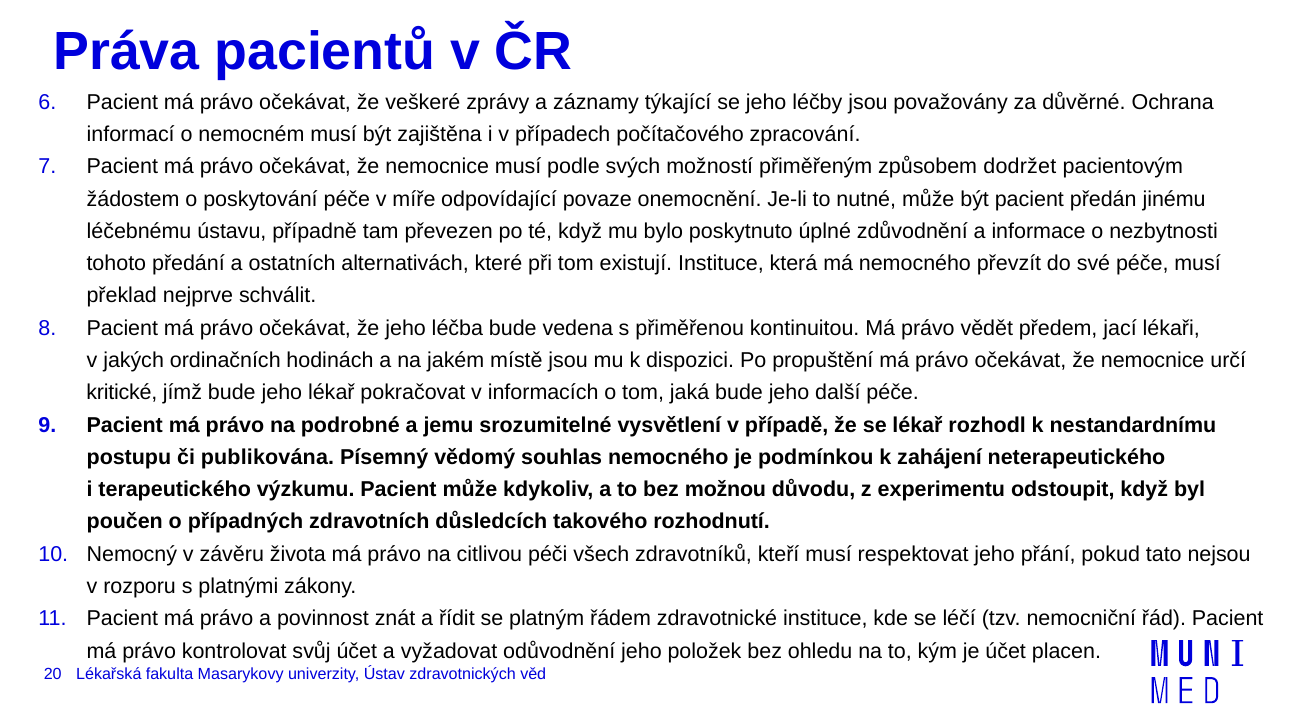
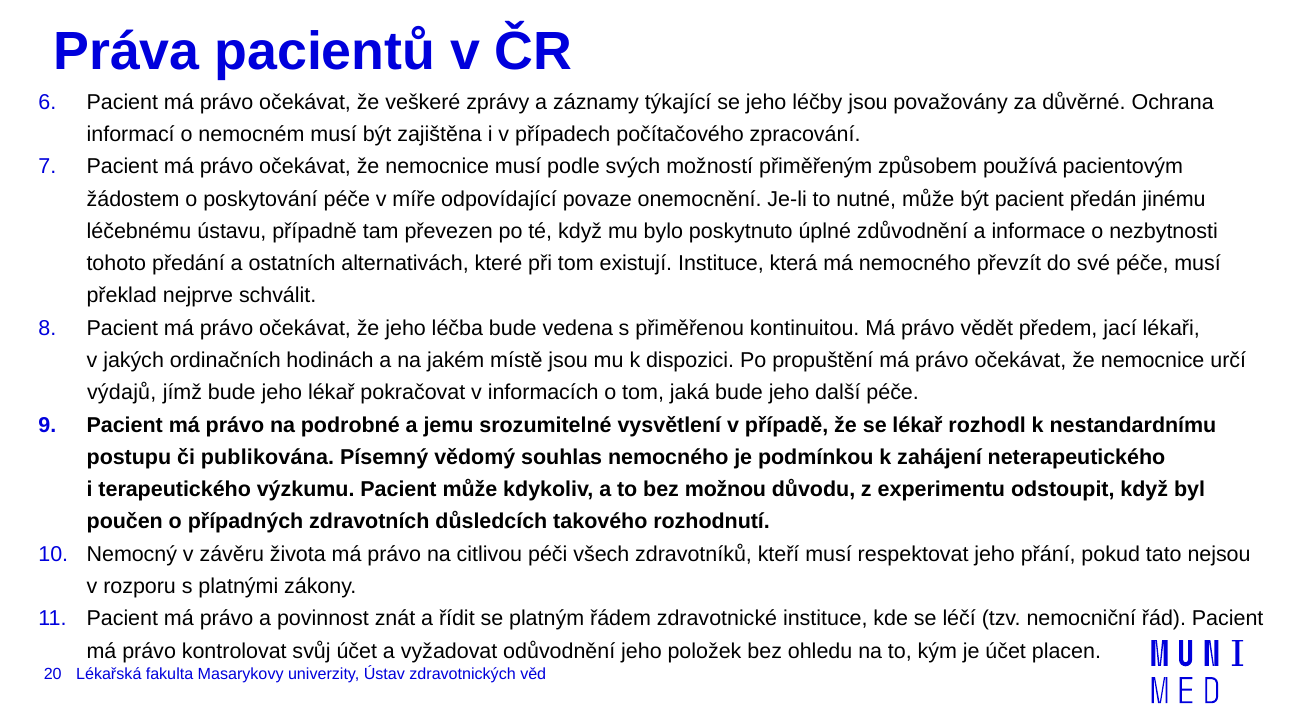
dodržet: dodržet -> používá (1020, 167)
kritické: kritické -> výdajů (122, 392)
